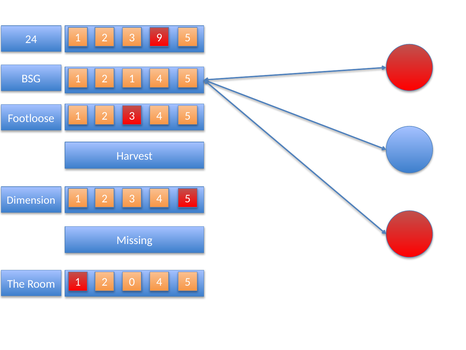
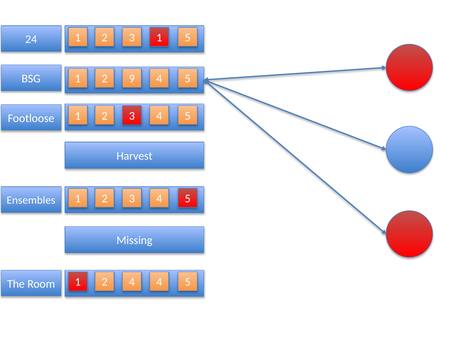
3 9: 9 -> 1 (159, 38)
2 1: 1 -> 9 (132, 79)
Dimension: Dimension -> Ensembles (31, 200)
2 0: 0 -> 4 (132, 282)
